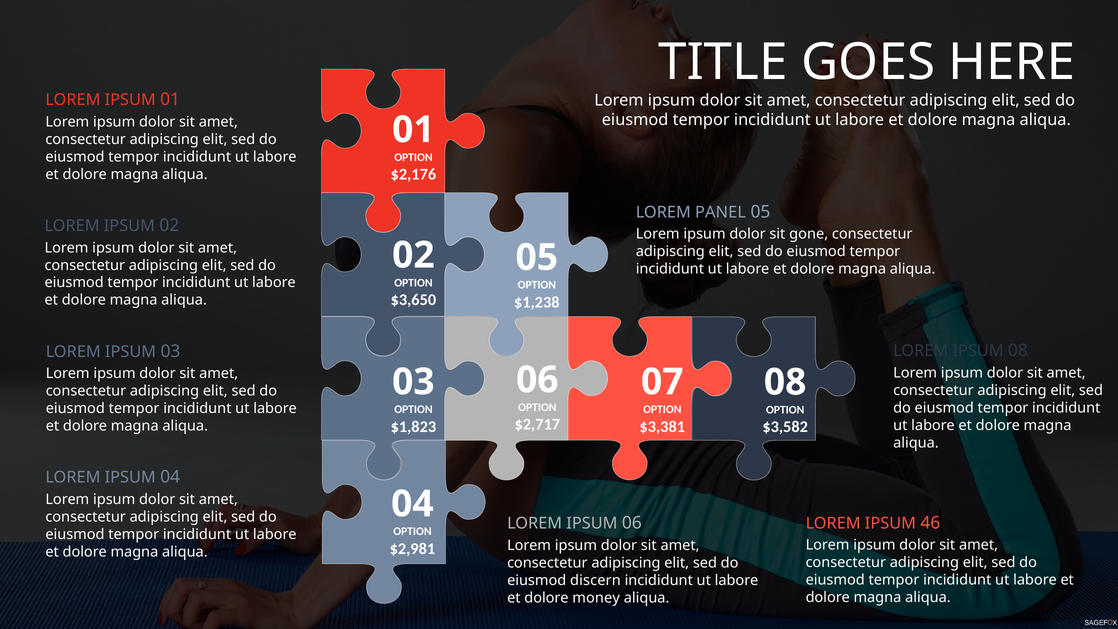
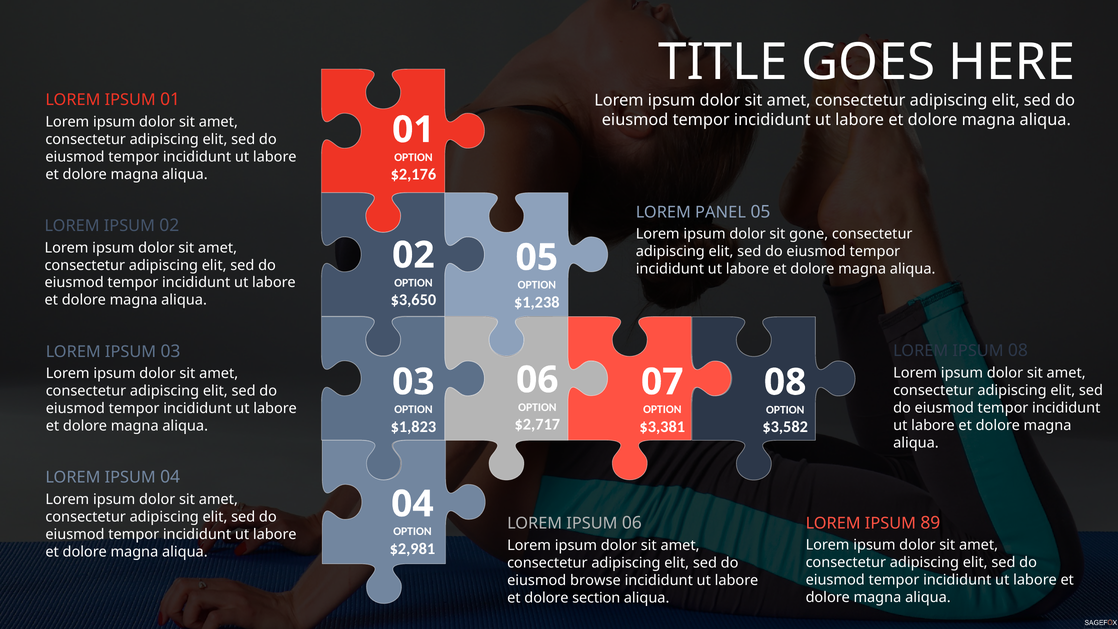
46: 46 -> 89 (930, 523)
discern: discern -> browse (595, 580)
money: money -> section (596, 598)
